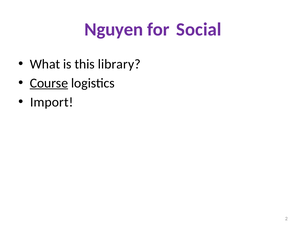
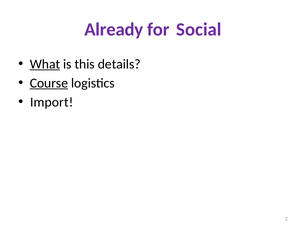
Nguyen: Nguyen -> Already (114, 30)
What underline: none -> present (45, 64)
library: library -> details (119, 64)
